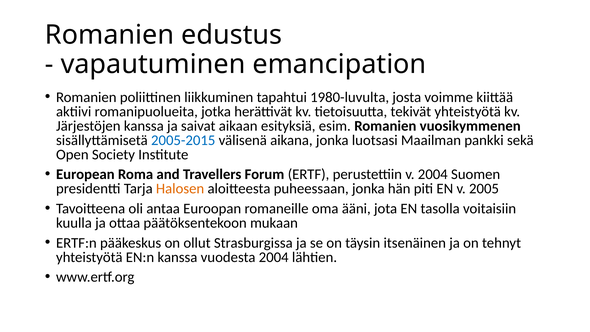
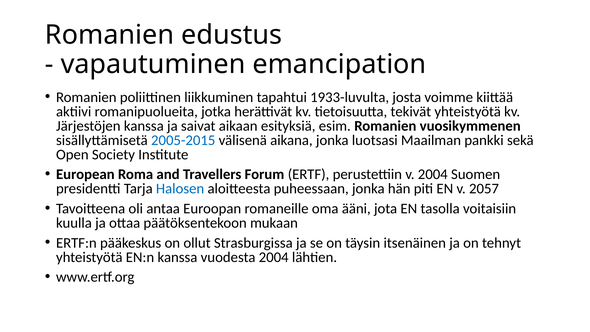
1980-luvulta: 1980-luvulta -> 1933-luvulta (350, 97)
Halosen colour: orange -> blue (180, 189)
2005: 2005 -> 2057 (484, 189)
